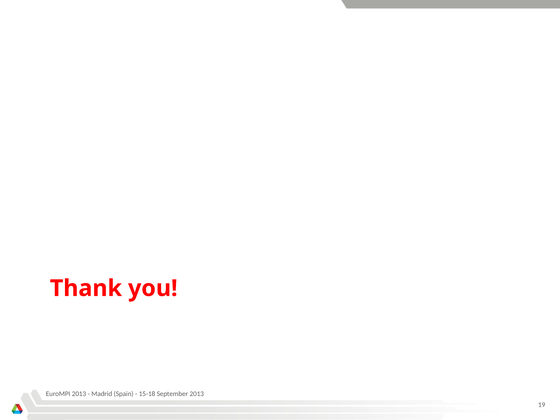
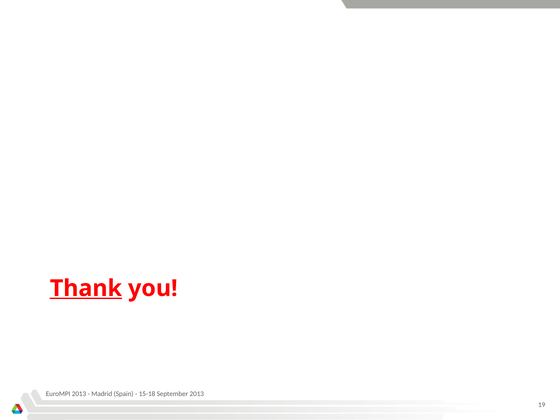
Thank underline: none -> present (86, 288)
